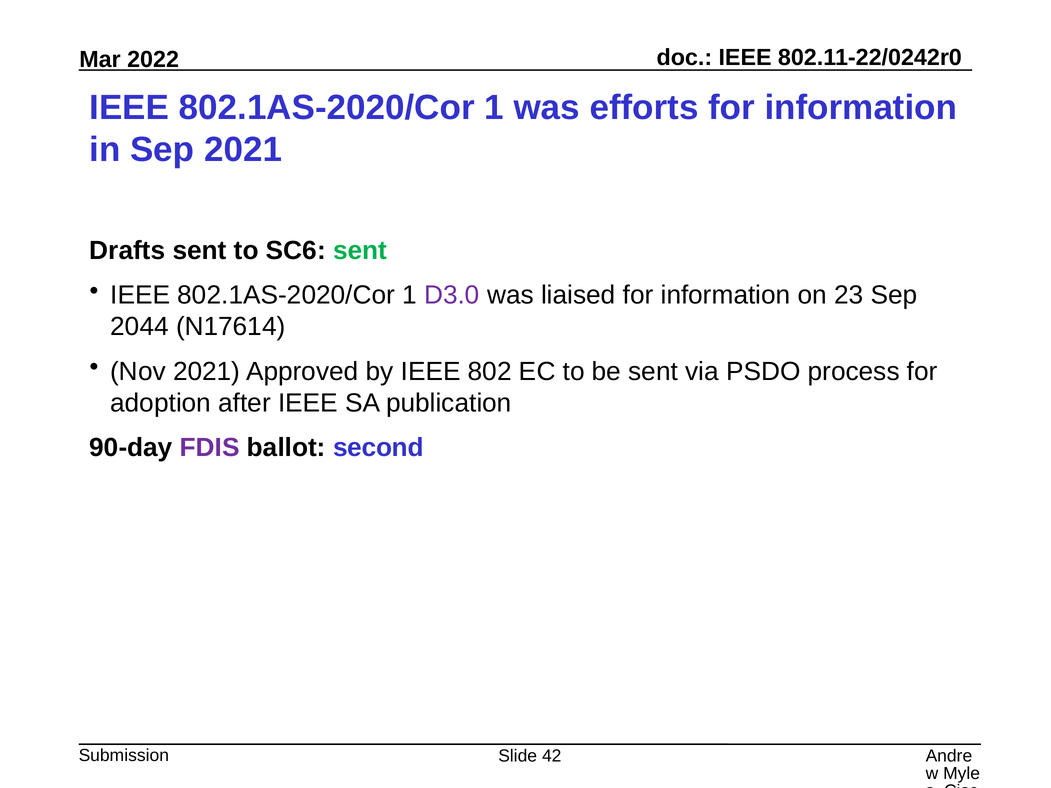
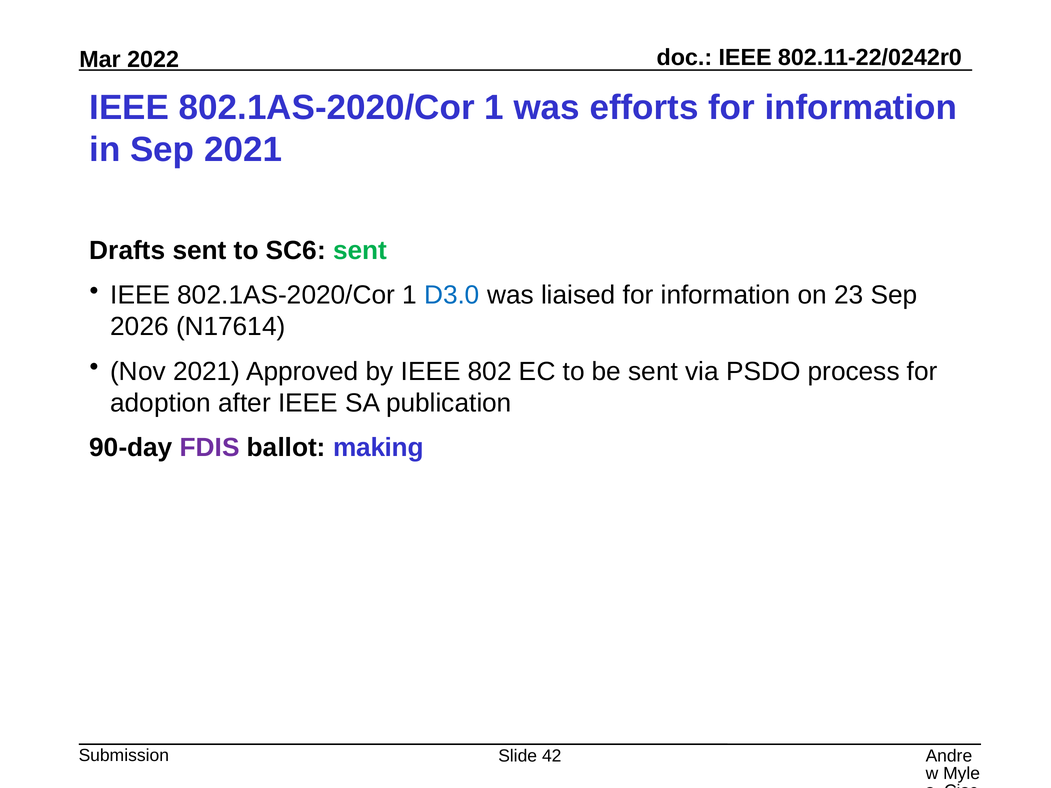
D3.0 colour: purple -> blue (452, 295)
2044: 2044 -> 2026 (140, 327)
second: second -> making (378, 448)
